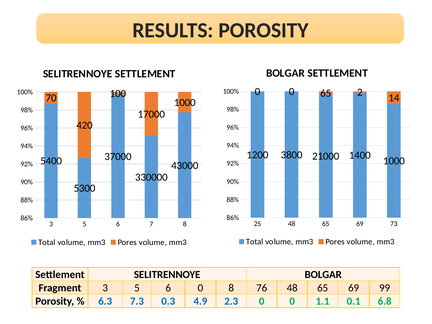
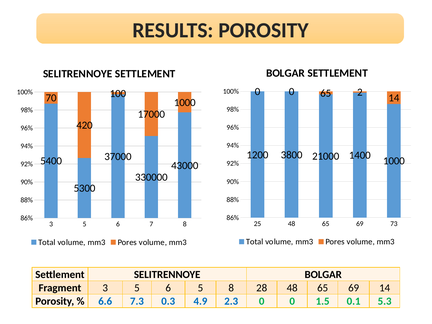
6 0: 0 -> 5 (200, 288)
76: 76 -> 28 (262, 288)
69 99: 99 -> 14 (385, 288)
6.3: 6.3 -> 6.6 (105, 301)
1.1: 1.1 -> 1.5 (323, 301)
6.8: 6.8 -> 5.3 (385, 301)
